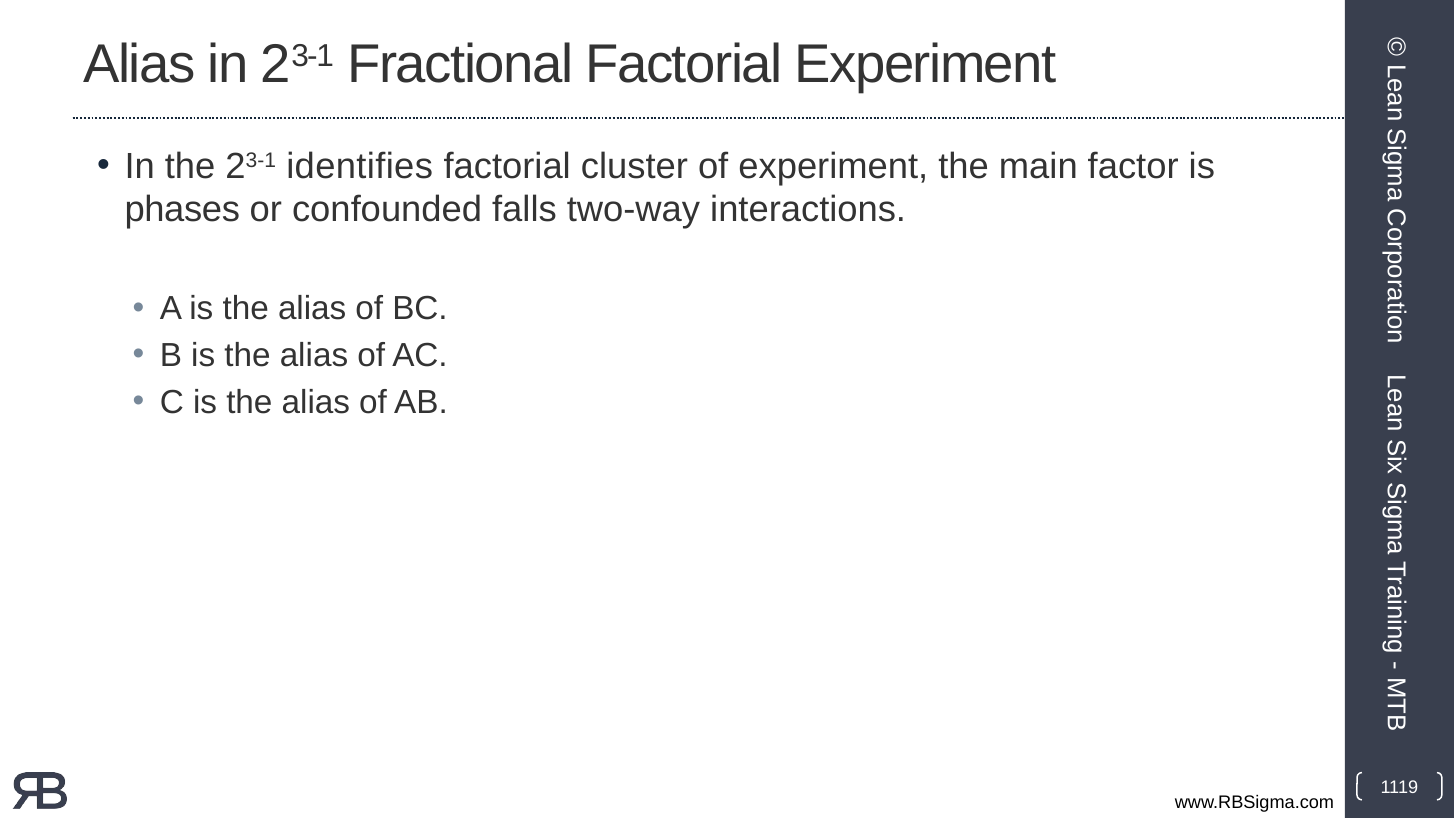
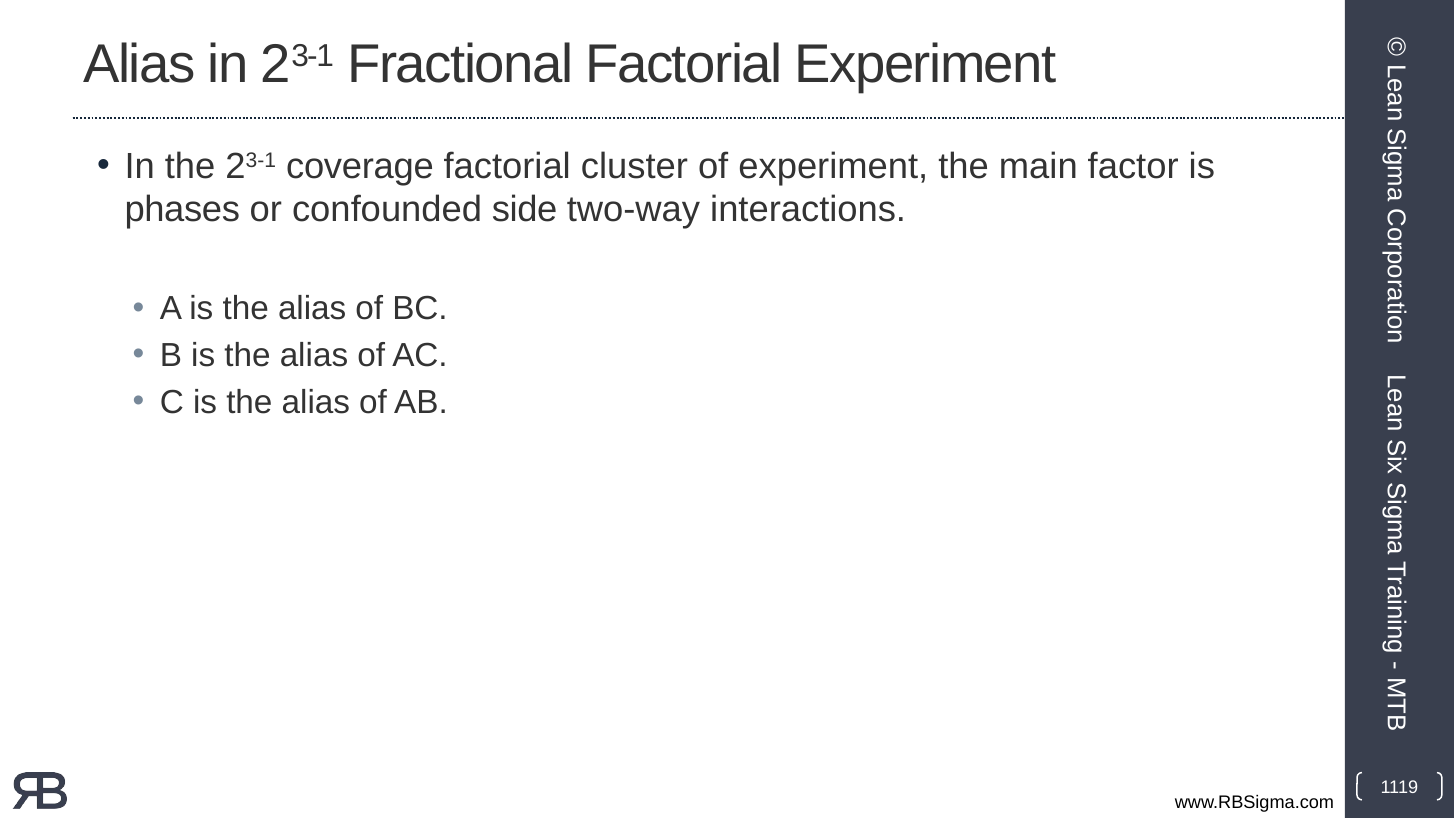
identifies: identifies -> coverage (360, 166)
falls: falls -> side (525, 210)
